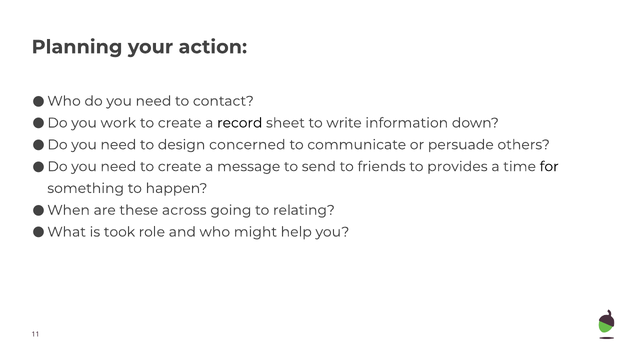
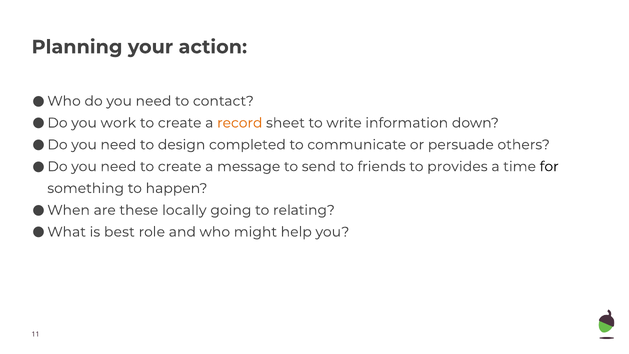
record colour: black -> orange (240, 123)
concerned: concerned -> completed (247, 145)
across: across -> locally (184, 210)
took: took -> best (119, 232)
